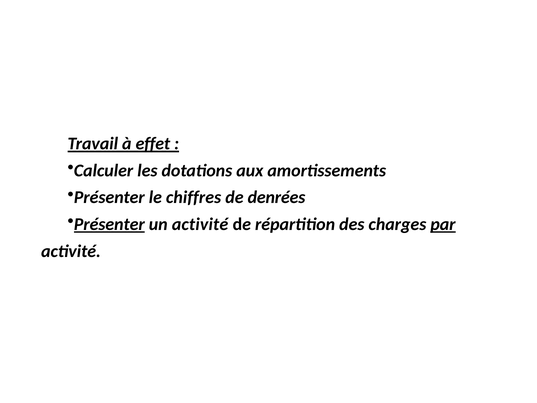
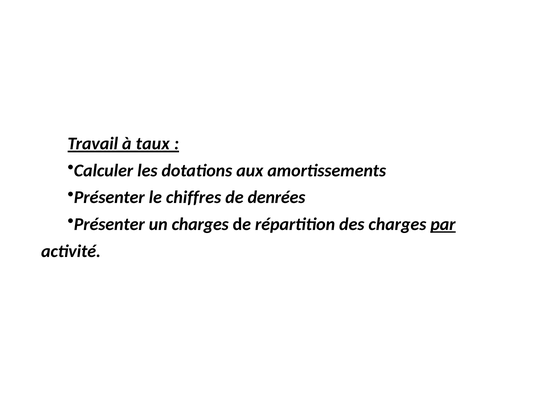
effet: effet -> taux (153, 144)
Présenter underline: present -> none (109, 224)
un activité: activité -> charges (200, 224)
